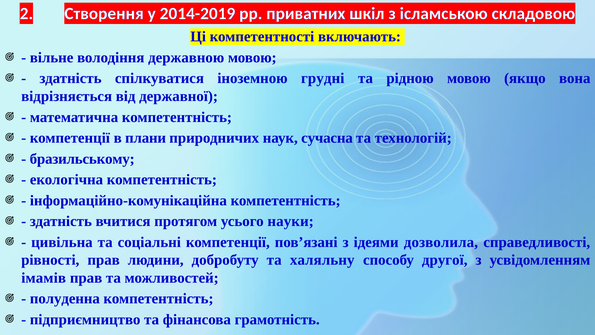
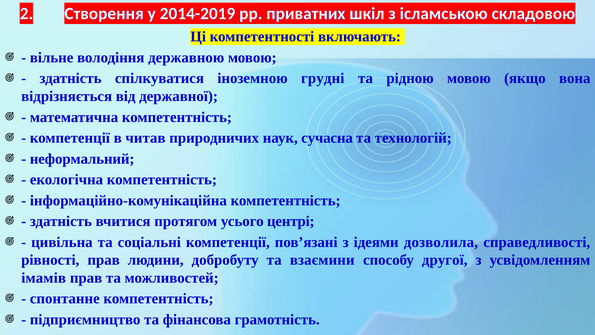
плани: плани -> читав (145, 138)
бразильському: бразильському -> неформальний (82, 159)
науки: науки -> центрі (291, 221)
халяльну: халяльну -> взаємини (322, 260)
полуденна: полуденна -> спонтанне (65, 298)
